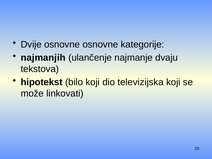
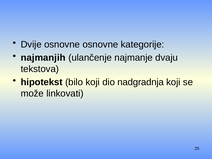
televizijska: televizijska -> nadgradnja (141, 82)
